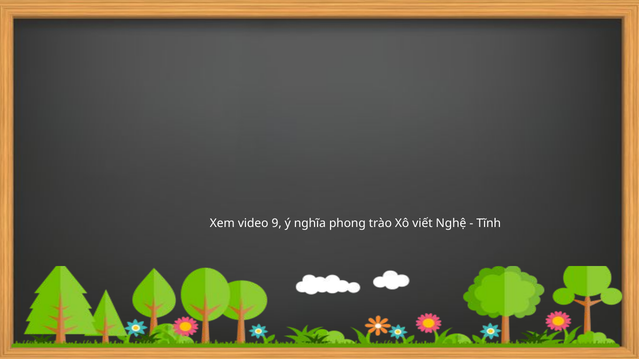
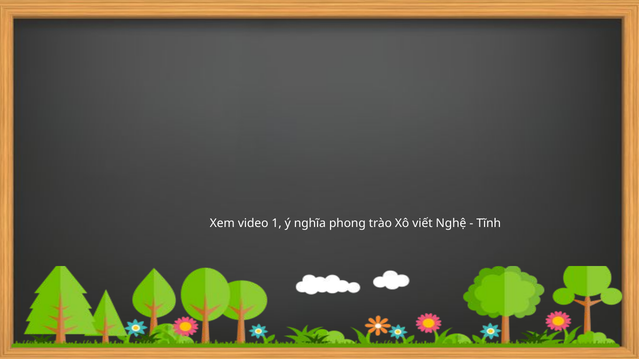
9: 9 -> 1 (277, 224)
